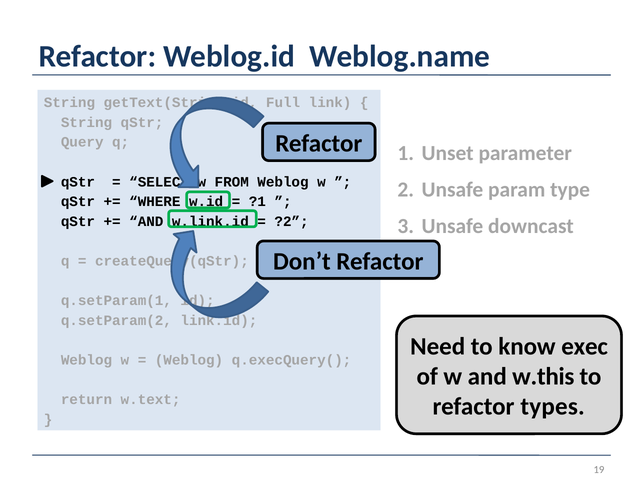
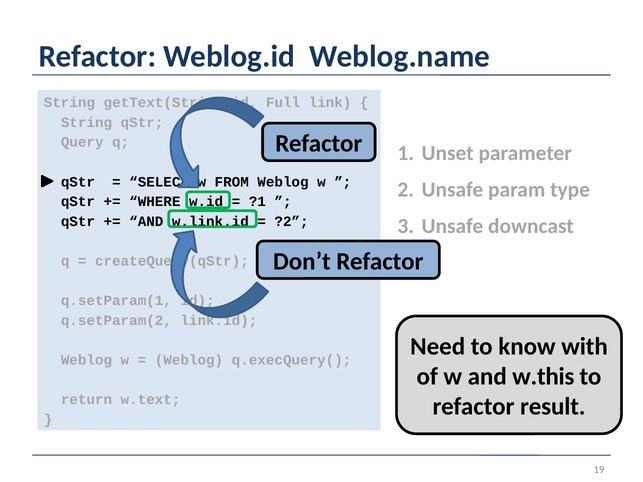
exec: exec -> with (585, 347)
types: types -> result (553, 407)
